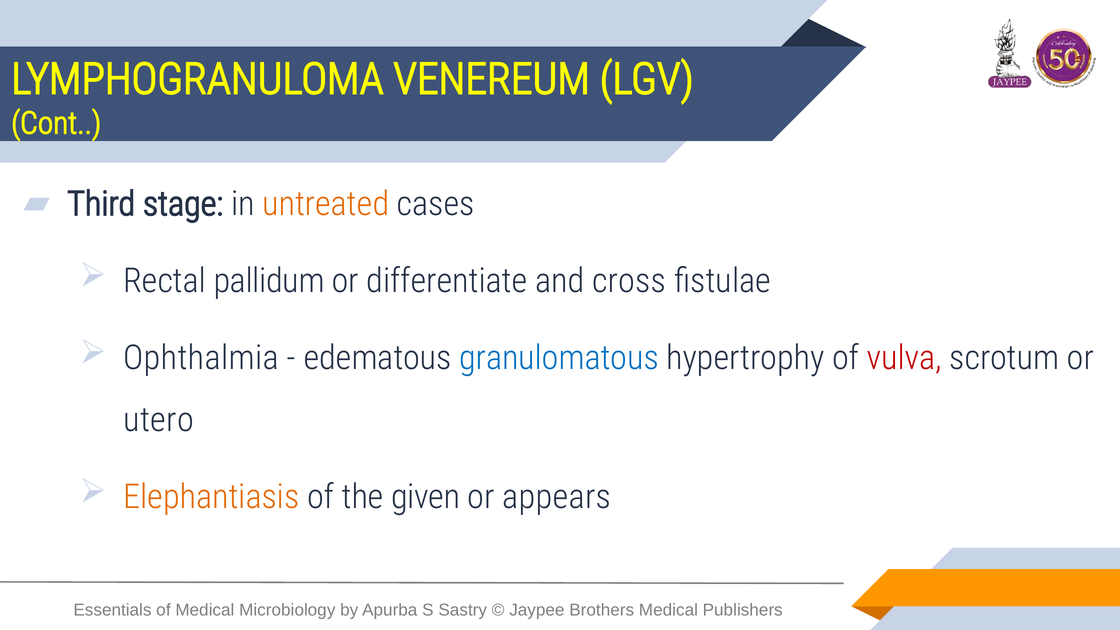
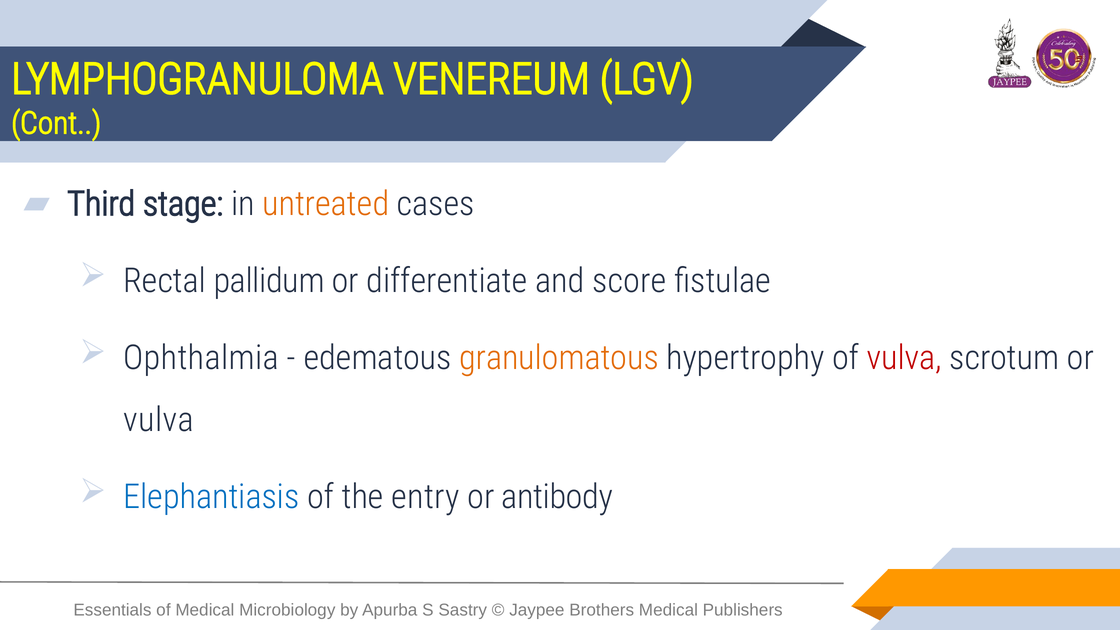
cross: cross -> score (629, 281)
granulomatous colour: blue -> orange (559, 358)
utero: utero -> vulva (159, 420)
Elephantiasis colour: orange -> blue (211, 497)
given: given -> entry (425, 497)
appears: appears -> antibody (557, 497)
